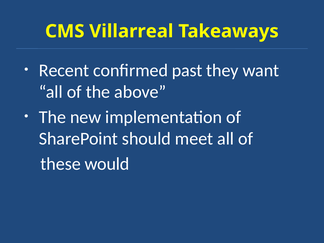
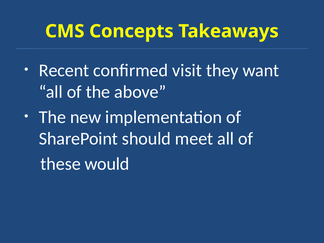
Villarreal: Villarreal -> Concepts (131, 31)
past: past -> visit (187, 70)
